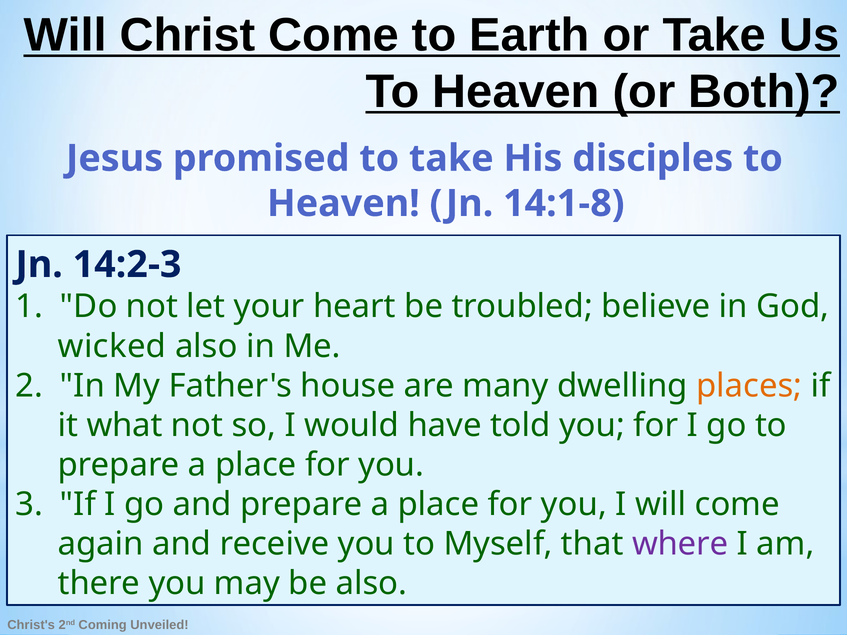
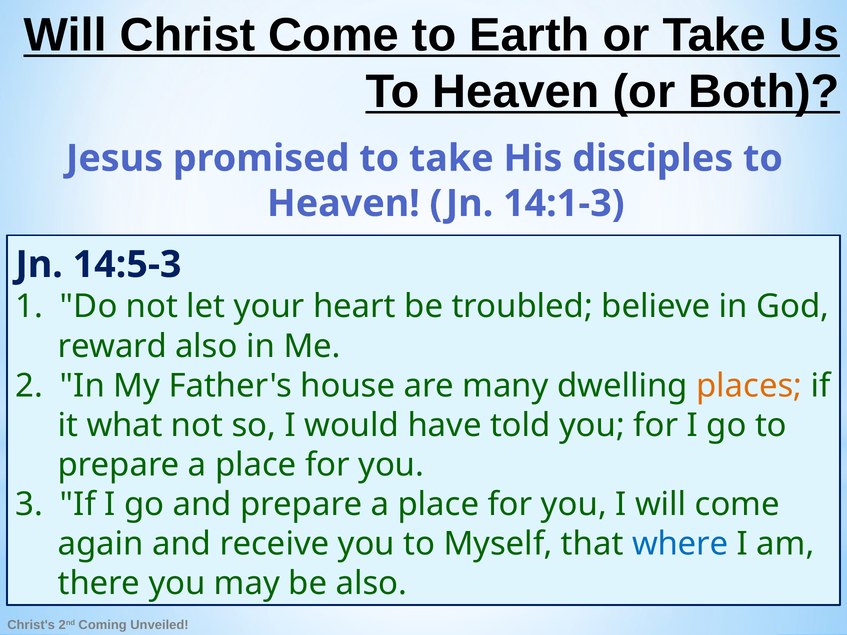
14:1-8: 14:1-8 -> 14:1-3 (564, 204)
14:2-3: 14:2-3 -> 14:5-3 (127, 265)
wicked: wicked -> reward (112, 346)
where colour: purple -> blue (680, 544)
